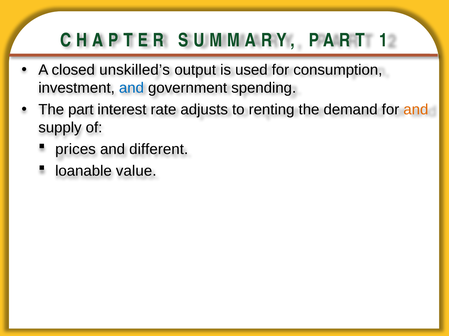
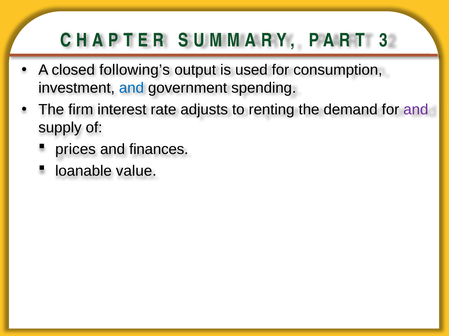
1: 1 -> 3 (383, 40)
unskilled’s: unskilled’s -> following’s (135, 70)
part: part -> firm (81, 110)
and colour: orange -> purple (416, 110)
different: different -> finances (159, 149)
